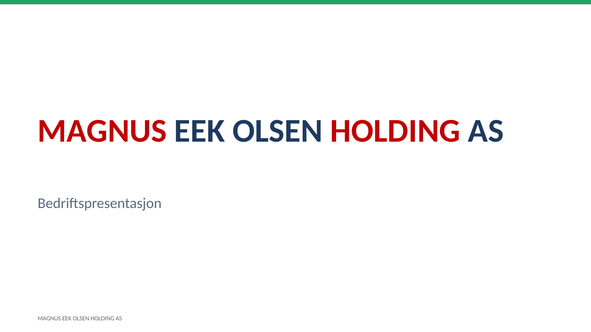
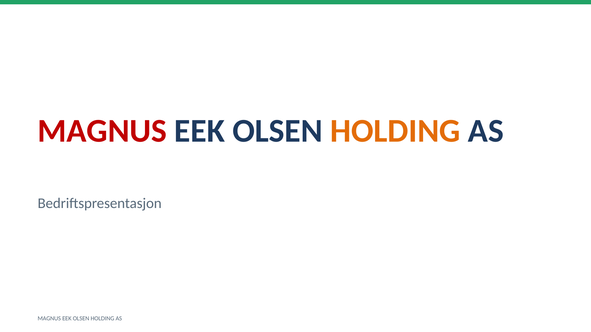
HOLDING colour: red -> orange (395, 131)
